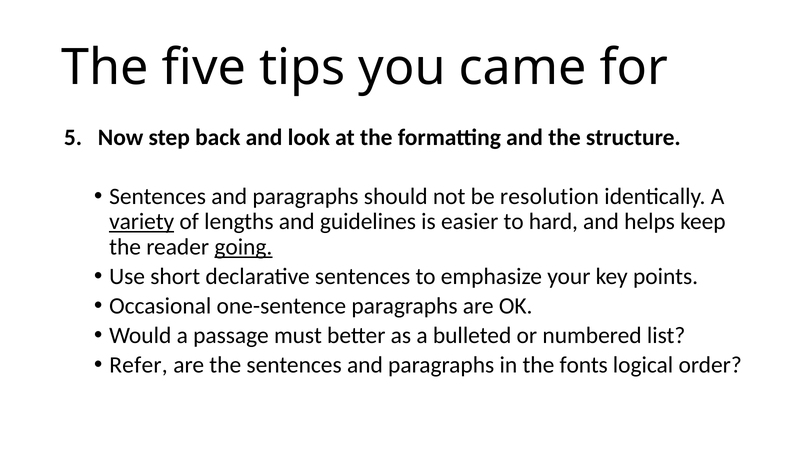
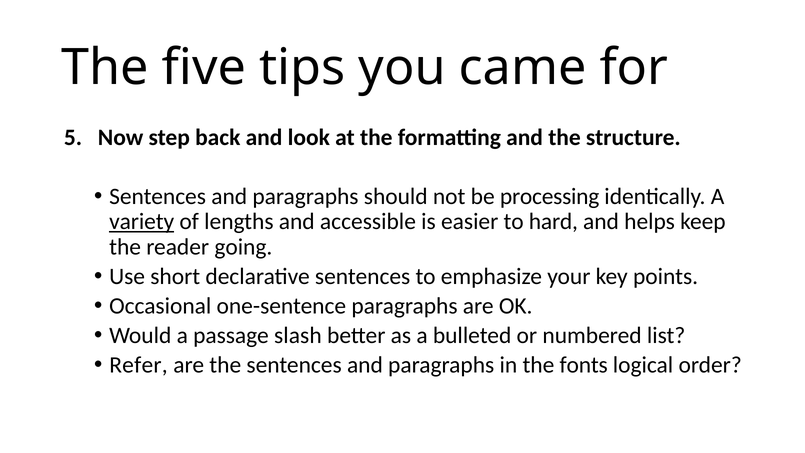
resolution: resolution -> processing (550, 196)
guidelines: guidelines -> accessible (368, 222)
going underline: present -> none (243, 247)
must: must -> slash (298, 335)
